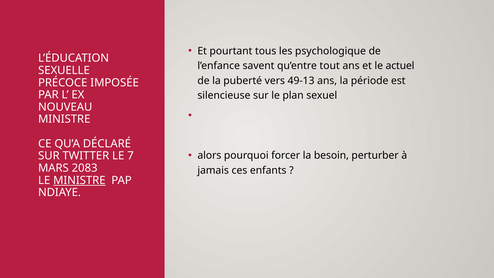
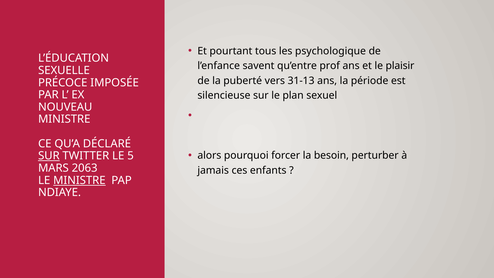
tout: tout -> prof (330, 66)
actuel: actuel -> plaisir (400, 66)
49-13: 49-13 -> 31-13 (301, 81)
SUR underline: none -> present (49, 156)
7: 7 -> 5 (131, 156)
2083: 2083 -> 2063 (85, 168)
